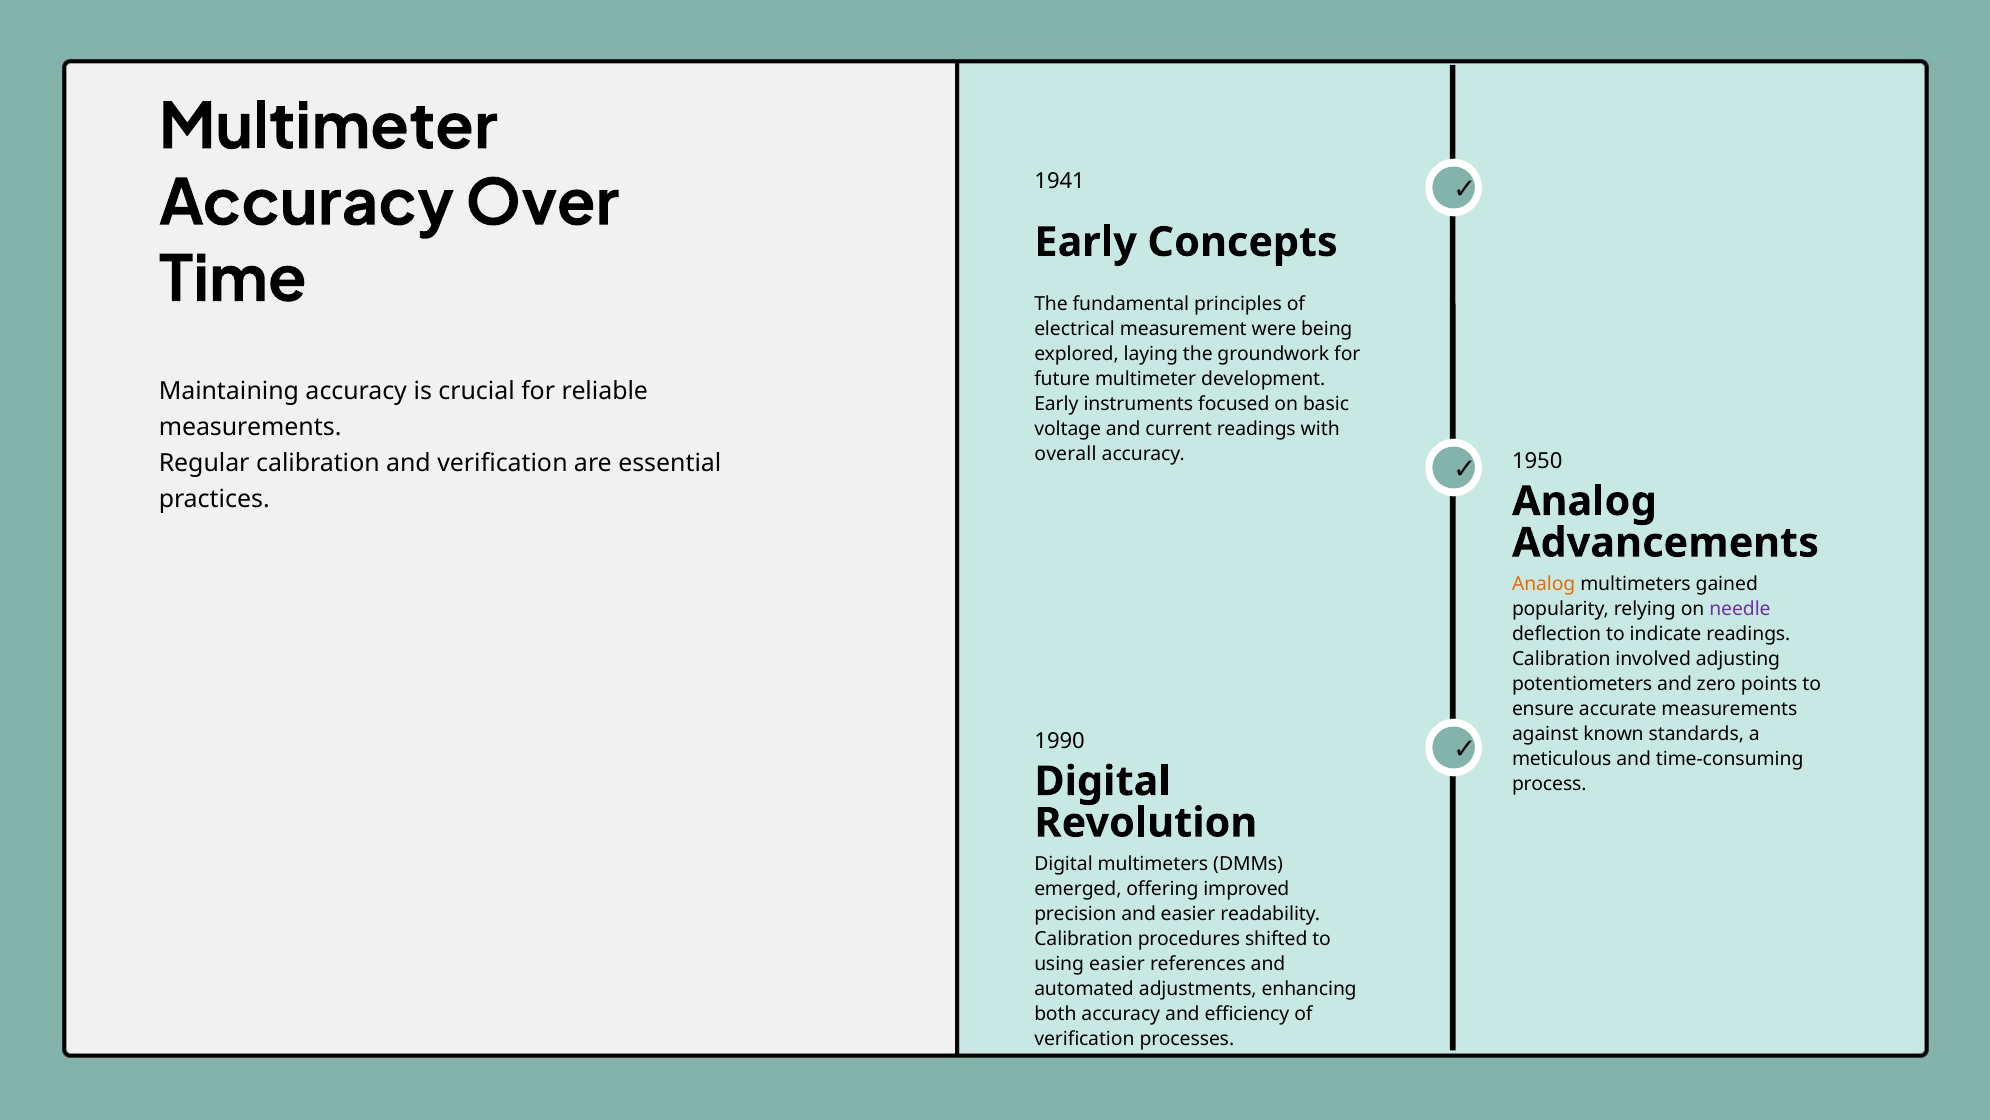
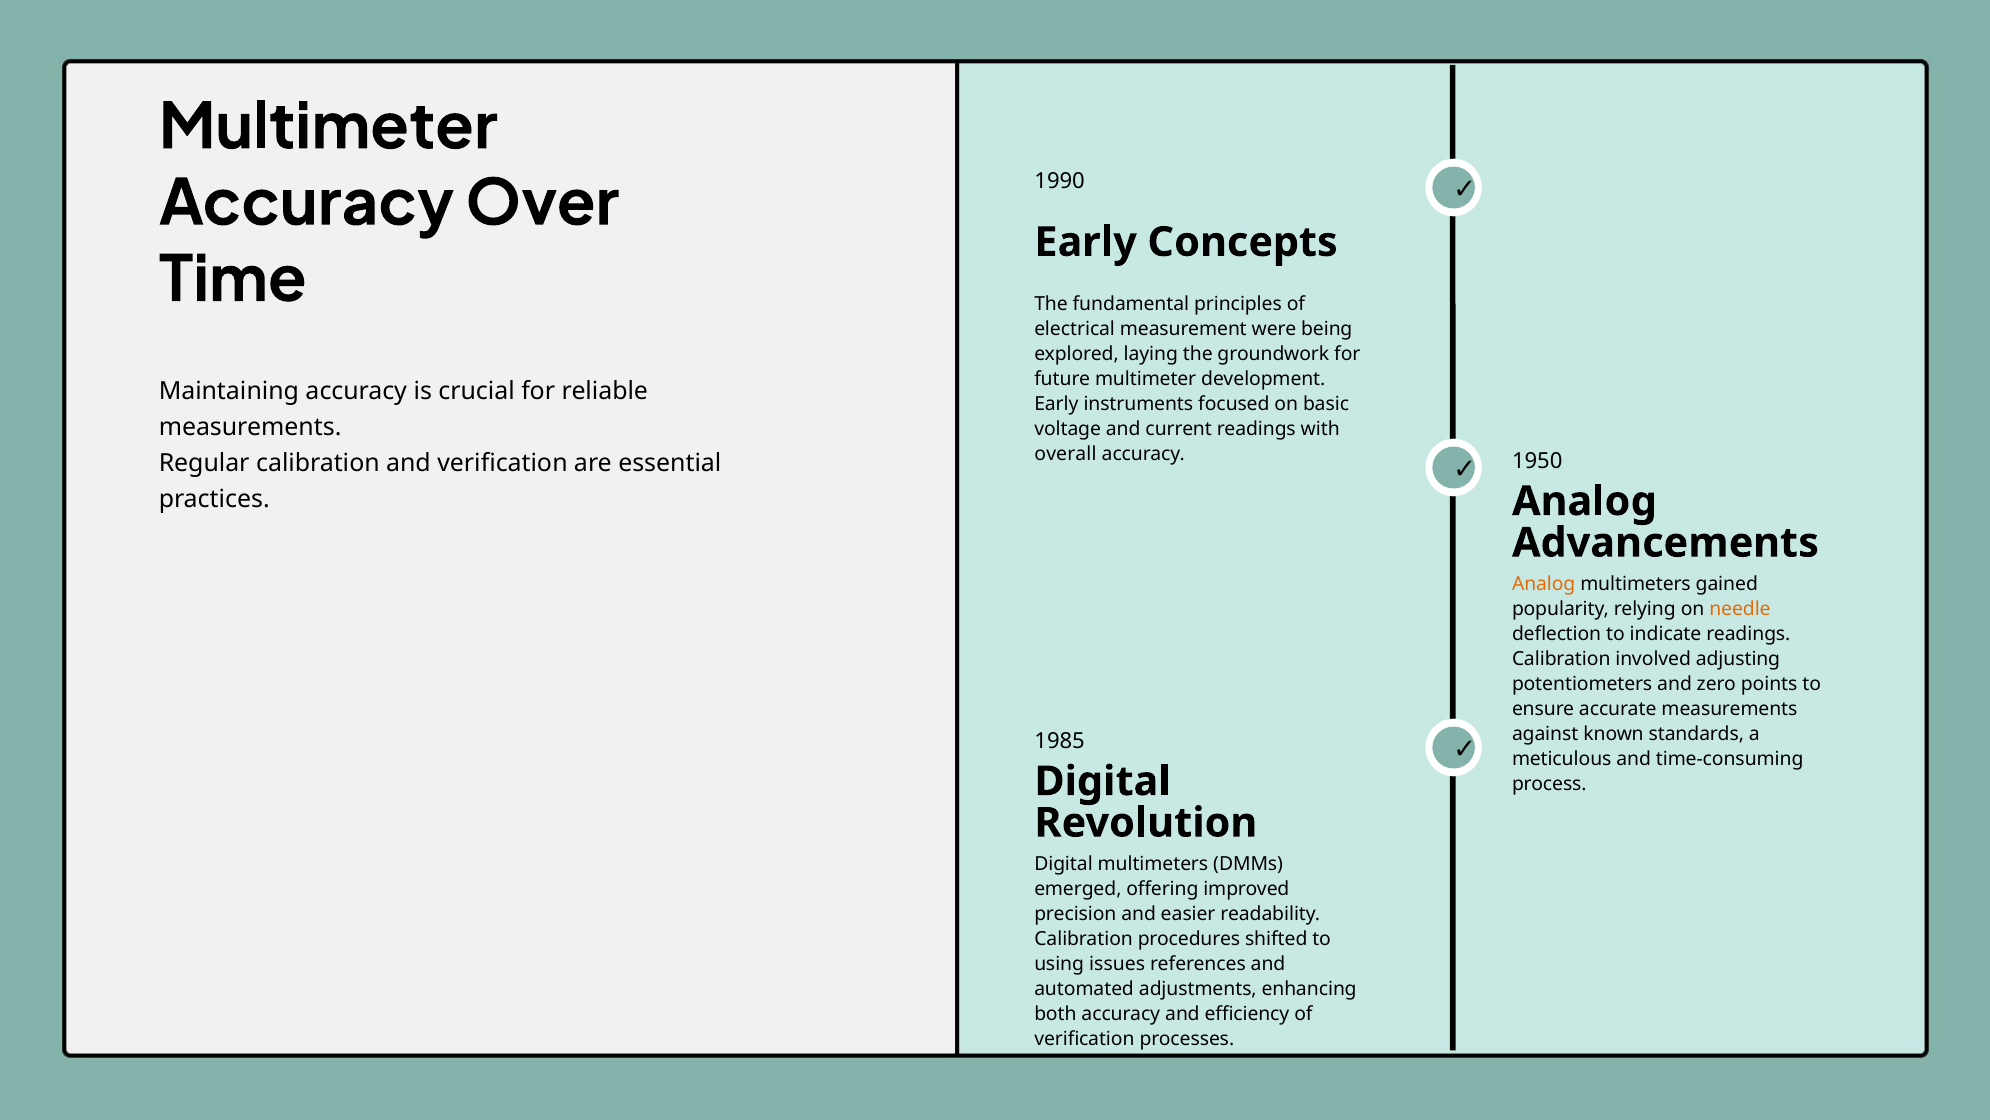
1941: 1941 -> 1990 (1060, 181)
needle colour: purple -> orange (1740, 609)
1990: 1990 -> 1985 (1060, 741)
using easier: easier -> issues (1117, 964)
